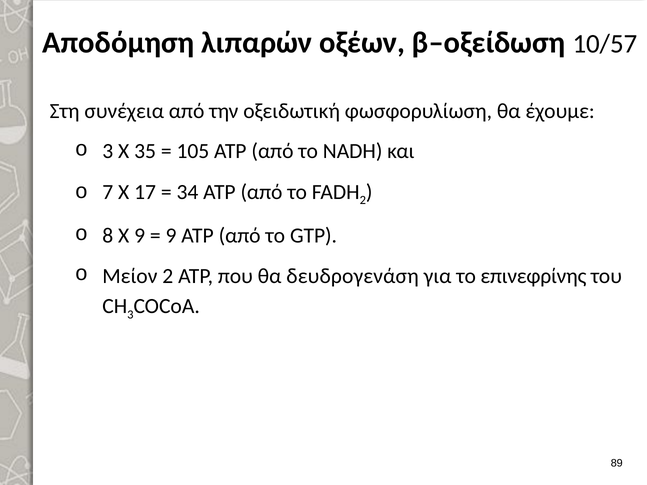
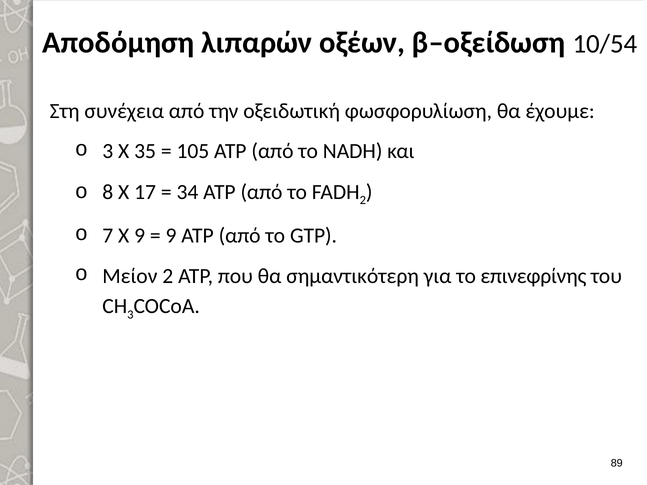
10/57: 10/57 -> 10/54 (605, 44)
7: 7 -> 8 (108, 192)
8: 8 -> 7 (108, 236)
δευδρογενάση: δευδρογενάση -> σημαντικότερη (353, 276)
